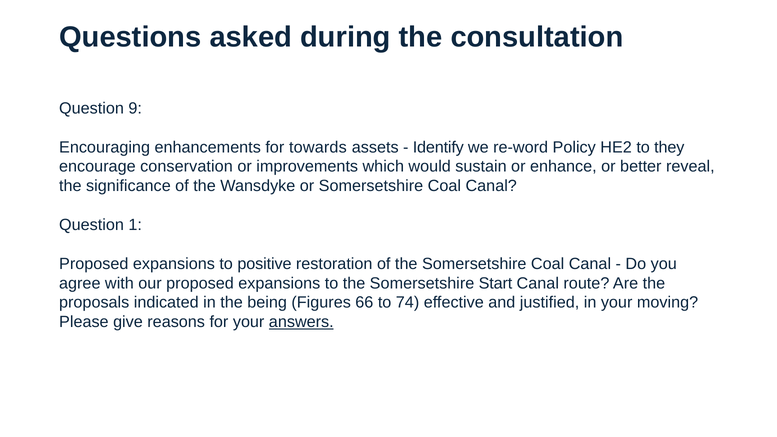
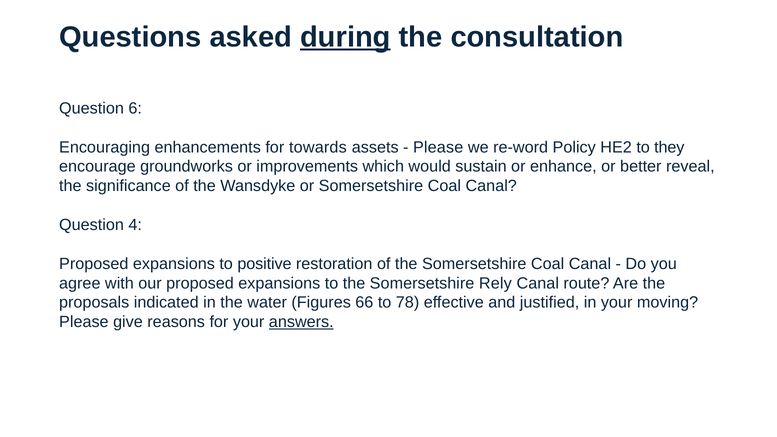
during underline: none -> present (345, 37)
9: 9 -> 6 (135, 108)
Identify: Identify -> Please (438, 147)
conservation: conservation -> groundworks (187, 167)
1: 1 -> 4 (135, 225)
Start: Start -> Rely (495, 283)
being: being -> water (267, 303)
74: 74 -> 78 (408, 303)
